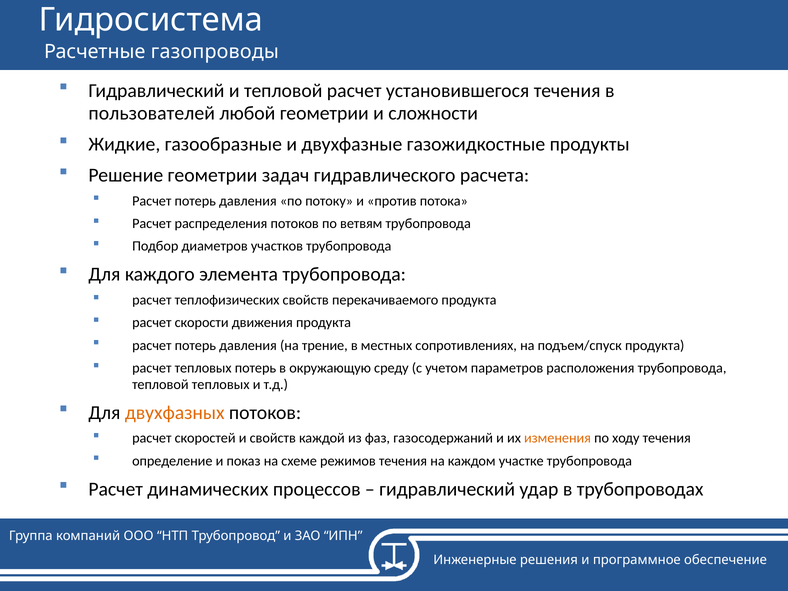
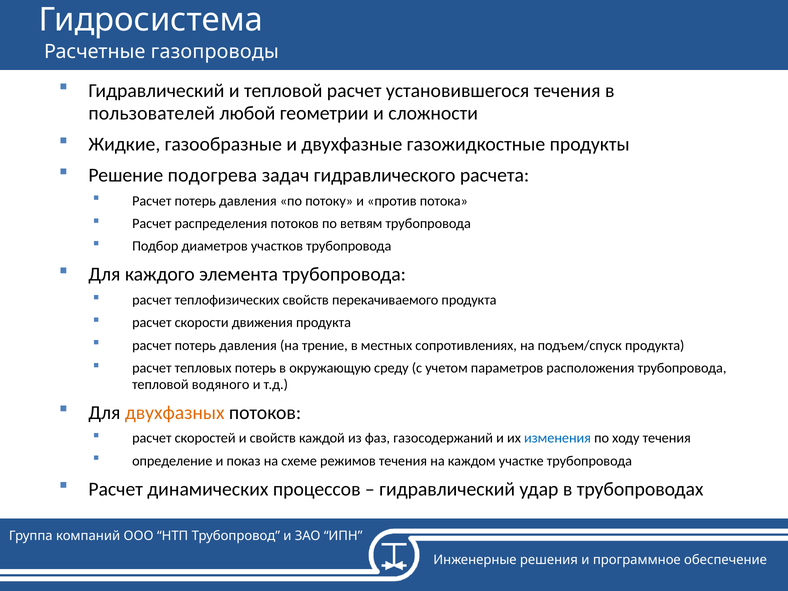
Решение геометрии: геометрии -> подогрева (212, 175)
тепловой тепловых: тепловых -> водяного (221, 384)
изменения colour: orange -> blue (558, 438)
